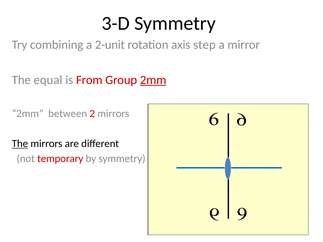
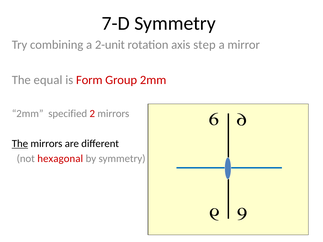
3-D: 3-D -> 7-D (116, 23)
From: From -> Form (89, 80)
2mm underline: present -> none (153, 80)
between: between -> specified (68, 114)
temporary: temporary -> hexagonal (60, 159)
